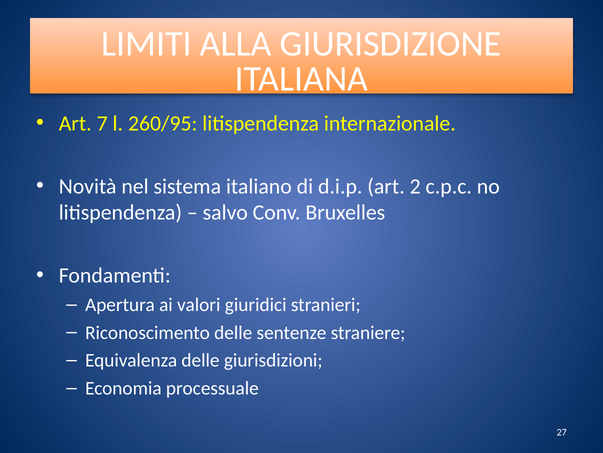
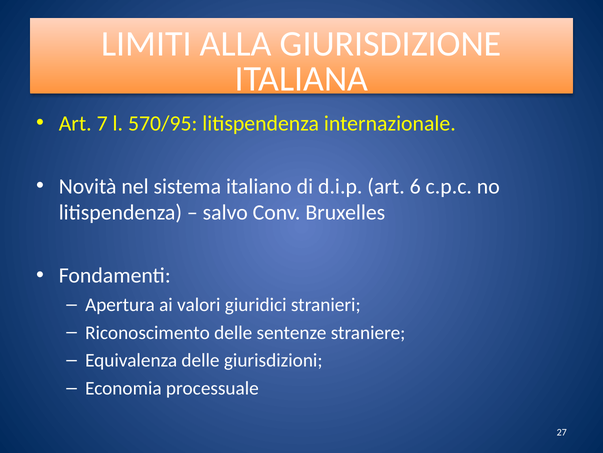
260/95: 260/95 -> 570/95 (163, 123)
2: 2 -> 6 (415, 186)
